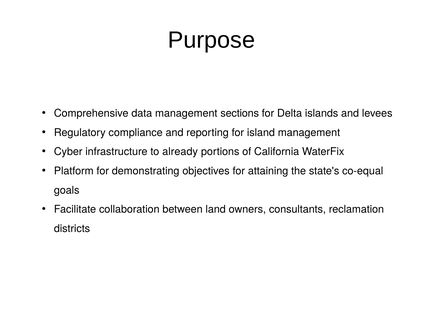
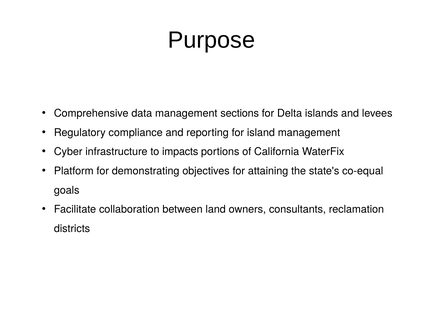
already: already -> impacts (180, 151)
